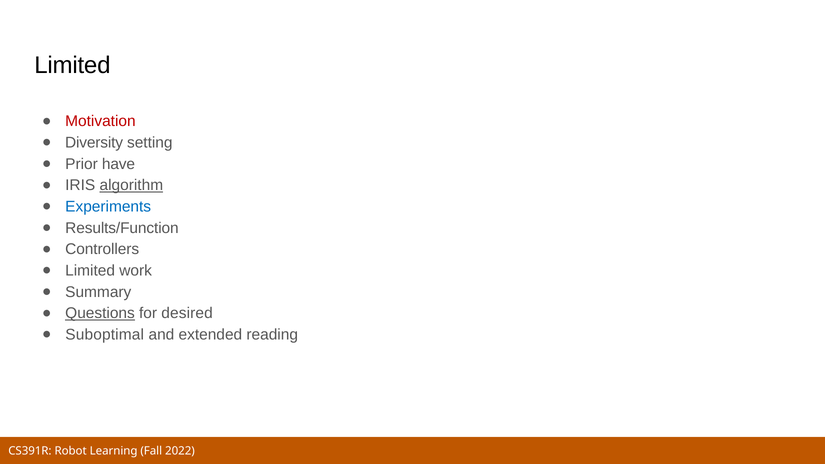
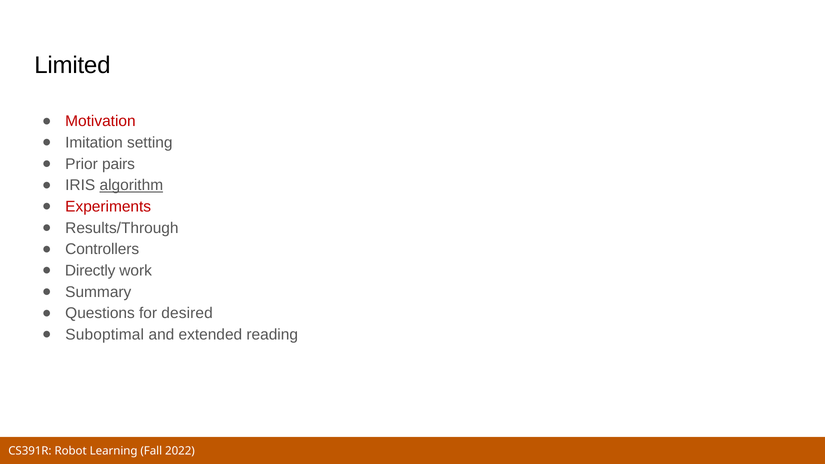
Diversity: Diversity -> Imitation (94, 143)
have: have -> pairs (119, 164)
Experiments colour: blue -> red (108, 207)
Results/Function: Results/Function -> Results/Through (122, 228)
Limited: Limited -> Directly (90, 271)
Questions underline: present -> none (100, 313)
